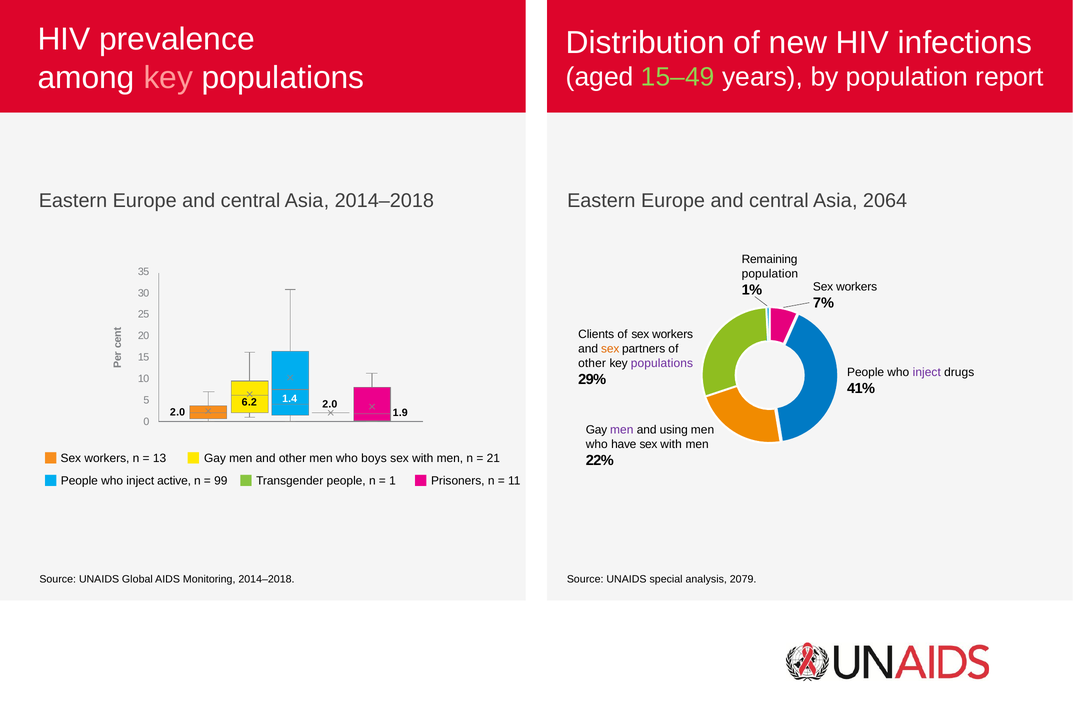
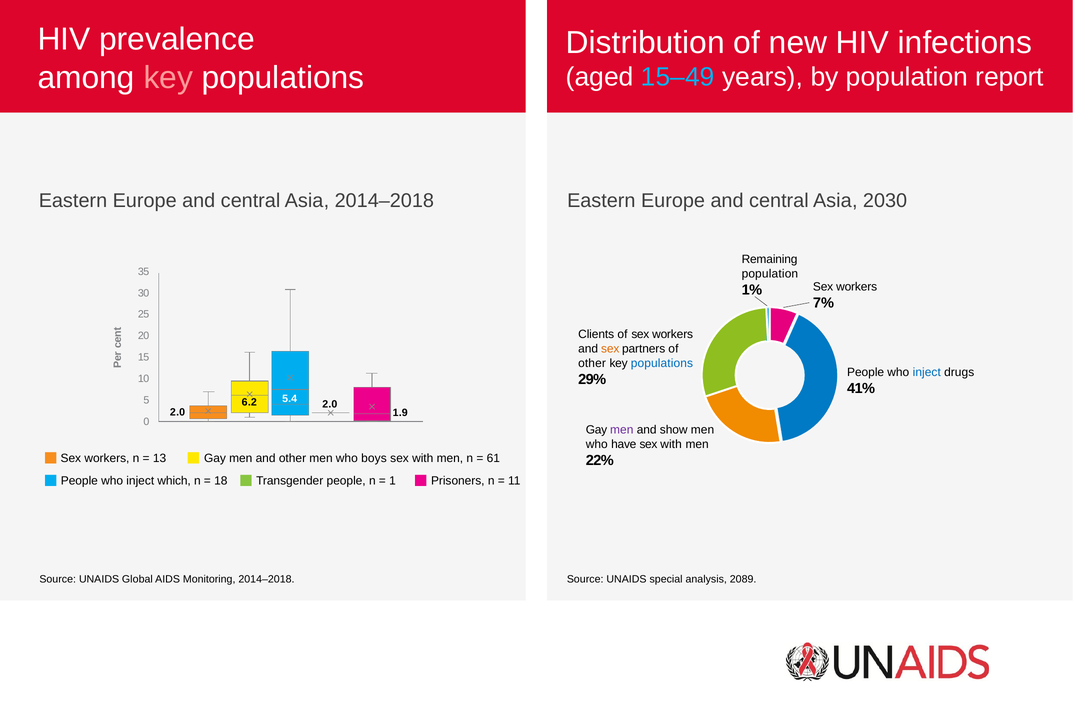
15–49 colour: light green -> light blue (678, 77)
2064: 2064 -> 2030 (885, 201)
populations colour: purple -> blue (662, 363)
inject colour: purple -> blue (927, 372)
1.4: 1.4 -> 5.4 (290, 399)
using: using -> show (674, 430)
21: 21 -> 61 (493, 459)
active: active -> which (174, 481)
99: 99 -> 18 (221, 481)
2079: 2079 -> 2089 (743, 580)
